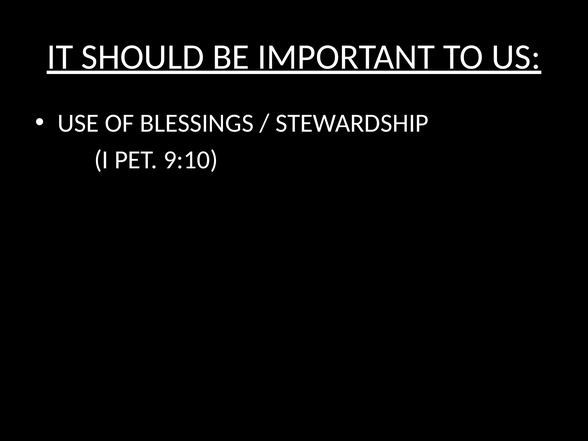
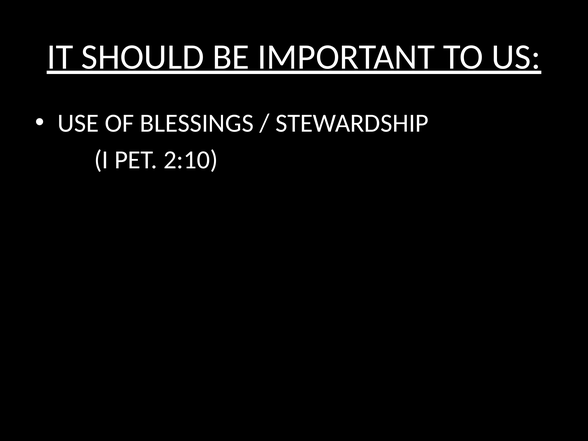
9:10: 9:10 -> 2:10 (191, 160)
